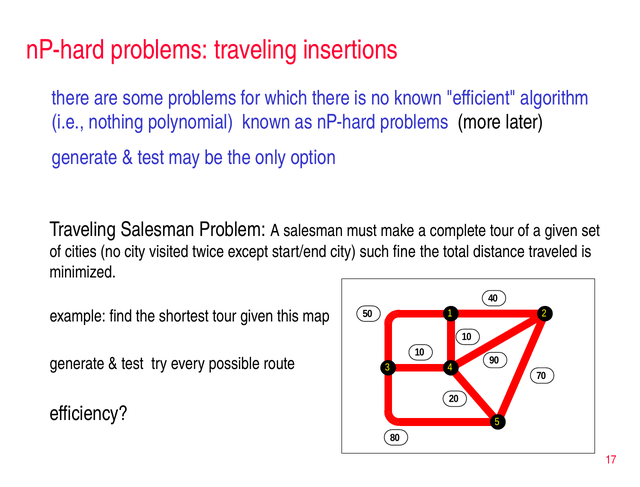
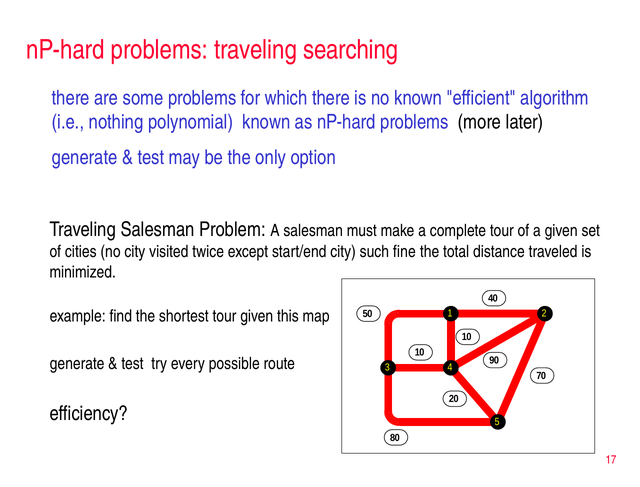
insertions: insertions -> searching (351, 50)
